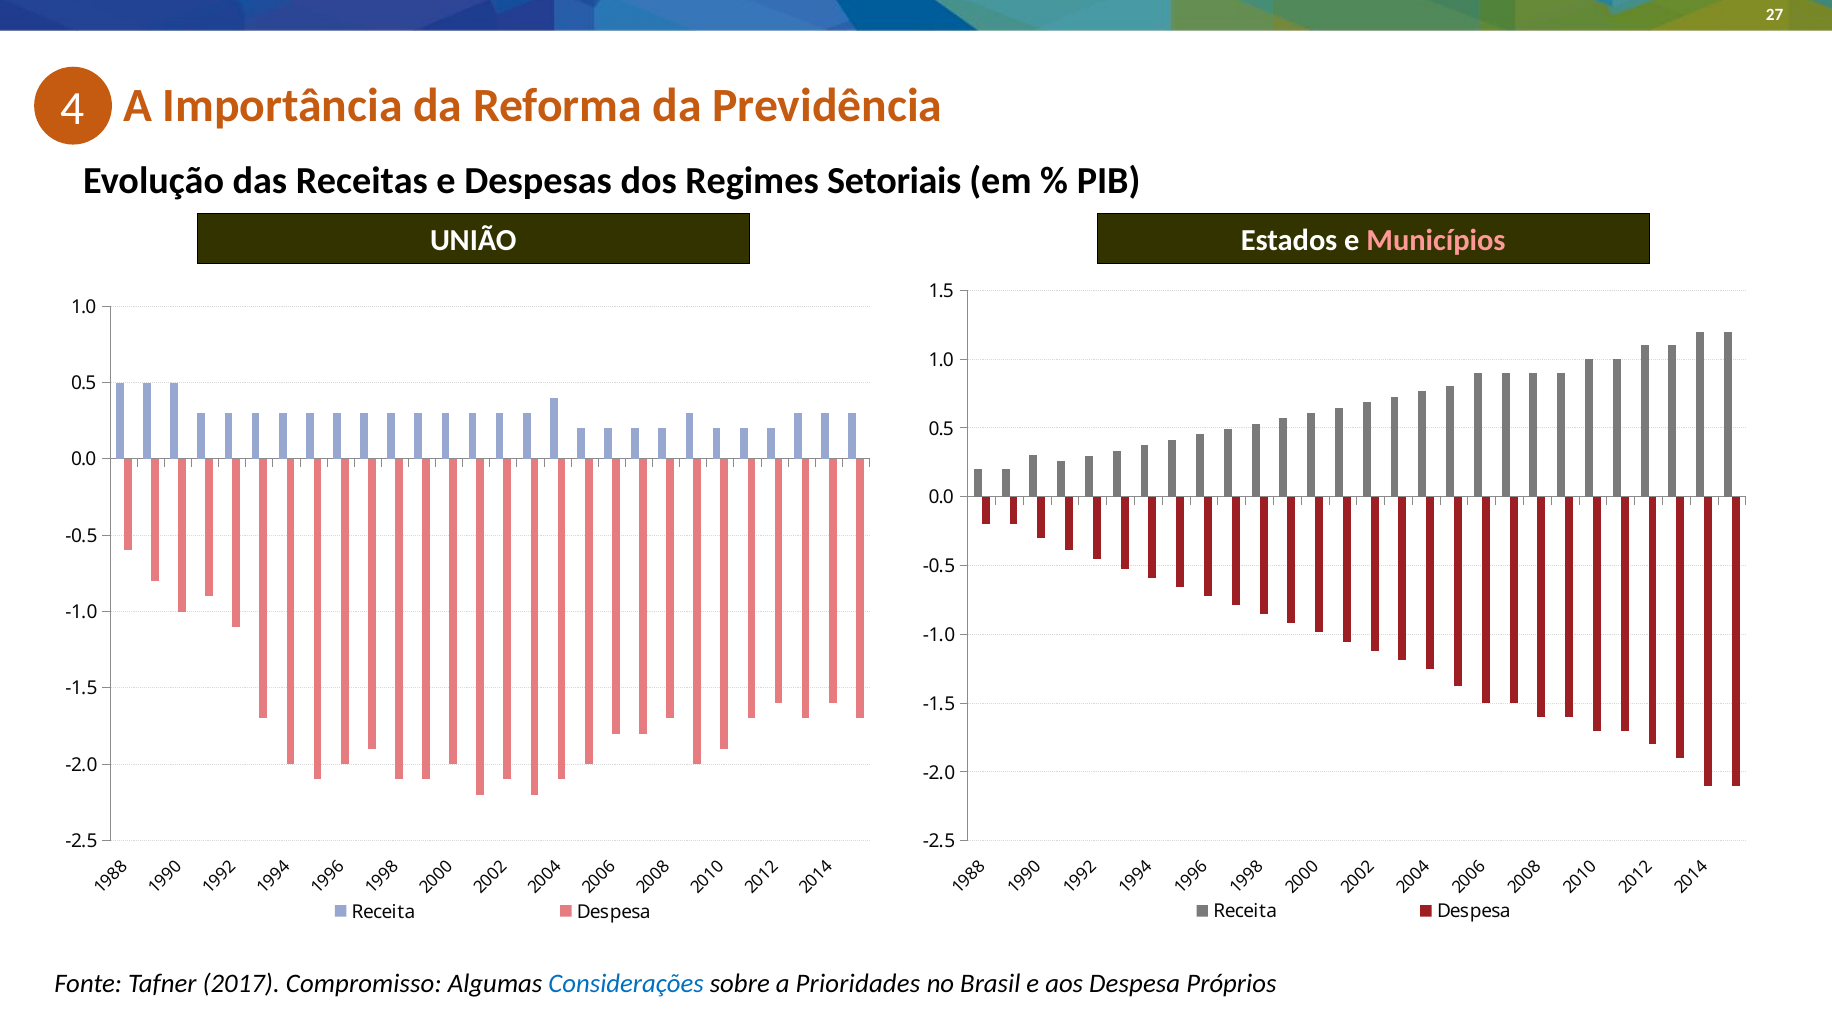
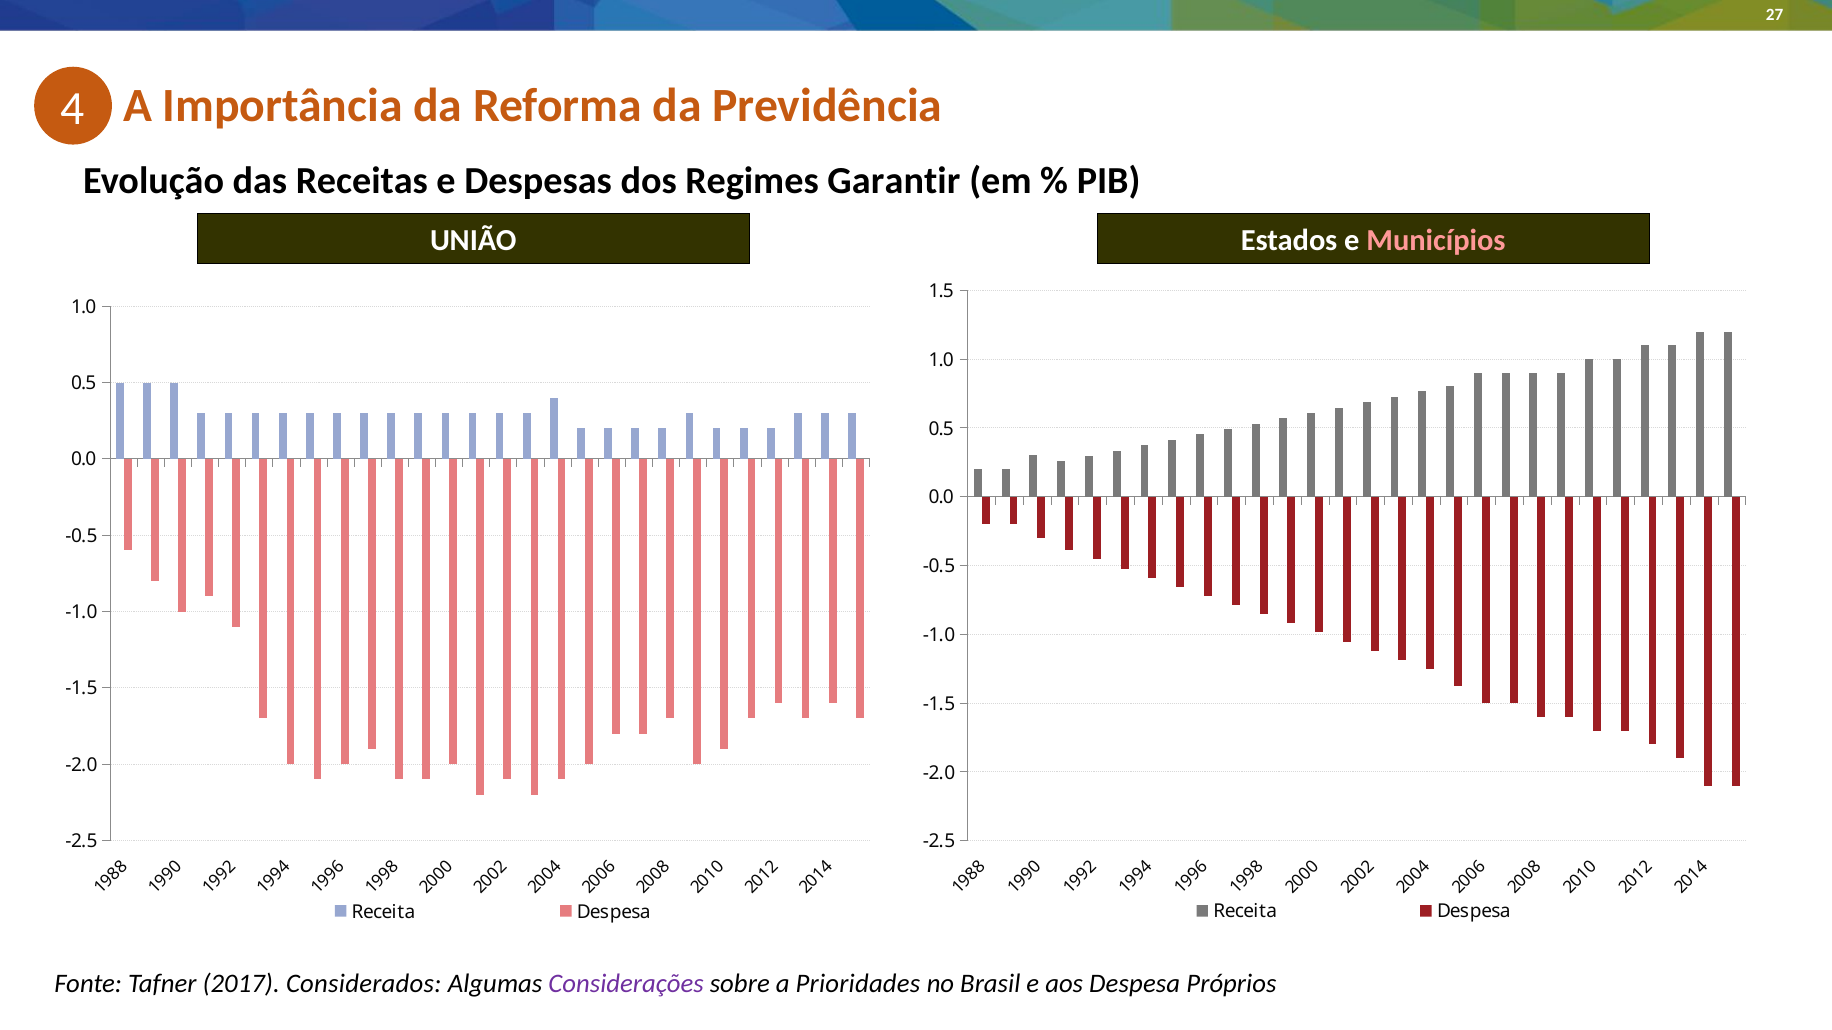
Setoriais: Setoriais -> Garantir (894, 181)
Compromisso: Compromisso -> Considerados (364, 985)
Considerações colour: blue -> purple (626, 985)
